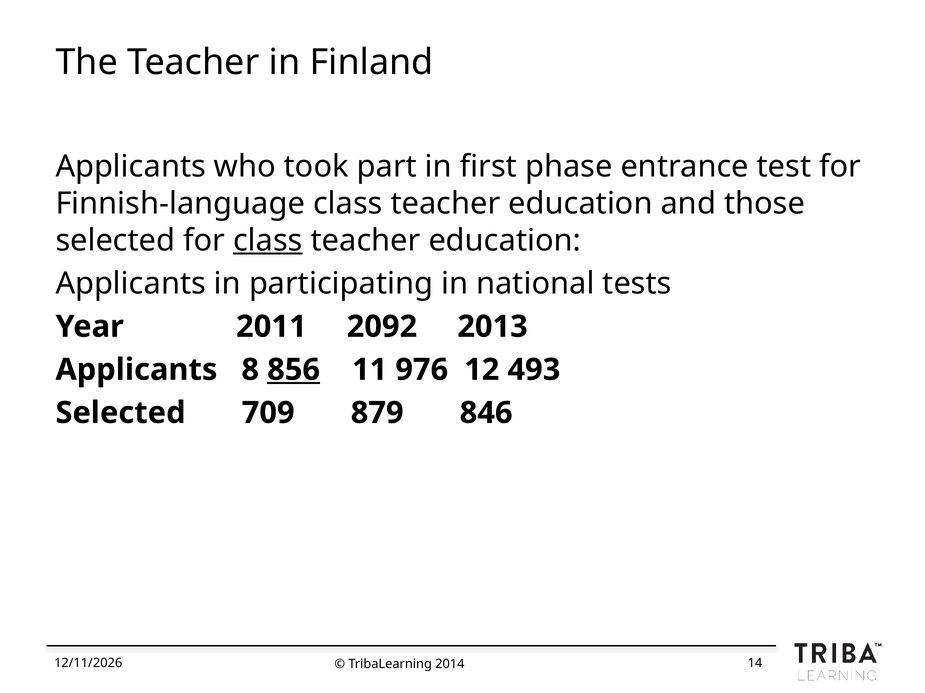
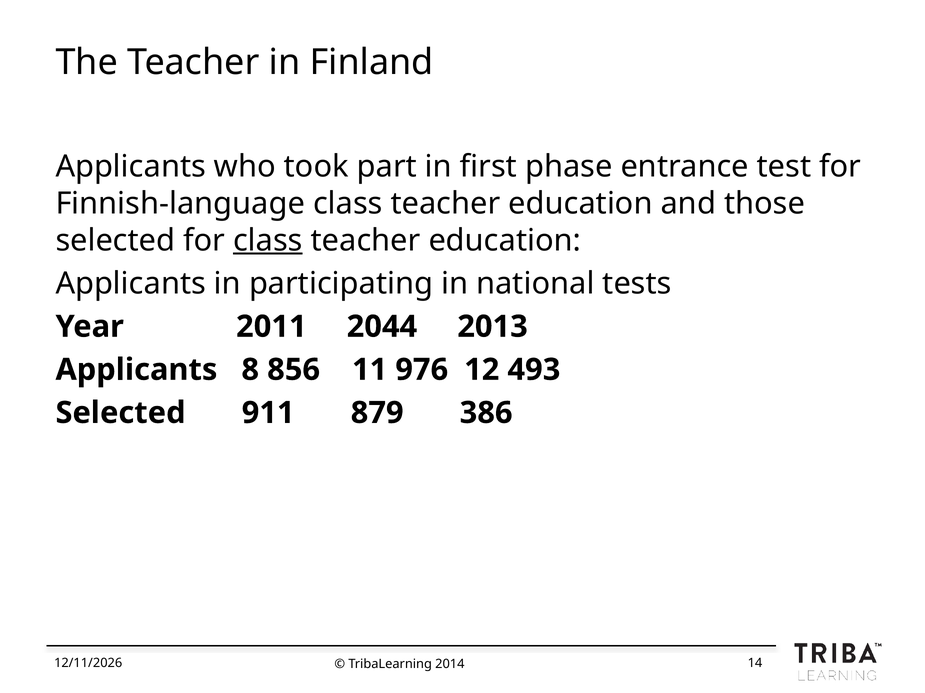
2092: 2092 -> 2044 (382, 327)
856 underline: present -> none (294, 370)
709: 709 -> 911 (268, 413)
846: 846 -> 386 (486, 413)
